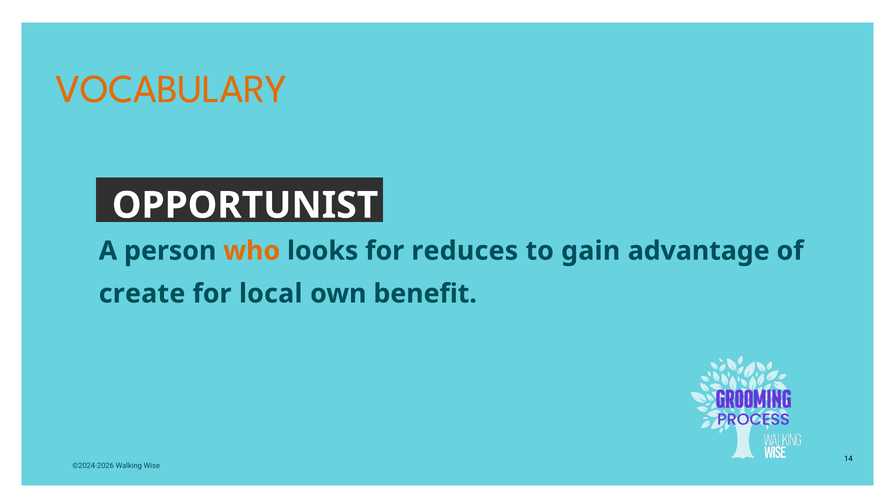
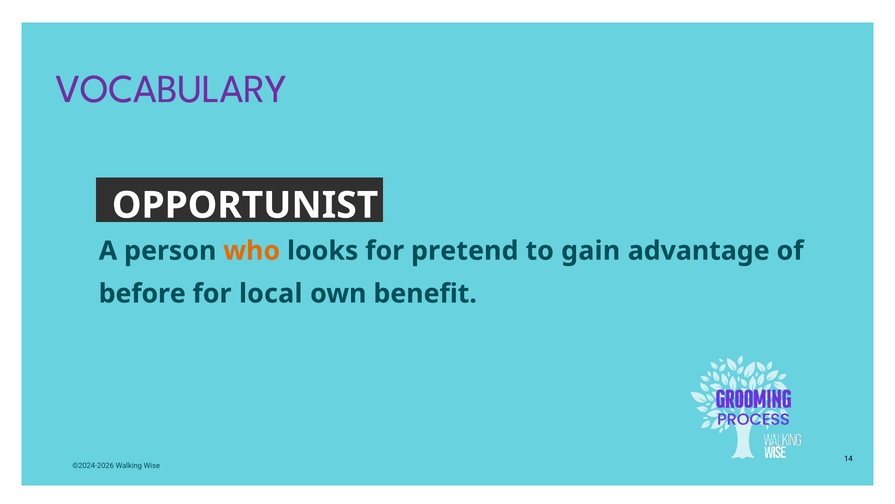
VOCABULARY colour: orange -> purple (171, 89)
reduces: reduces -> pretend (465, 251)
create: create -> before (142, 293)
